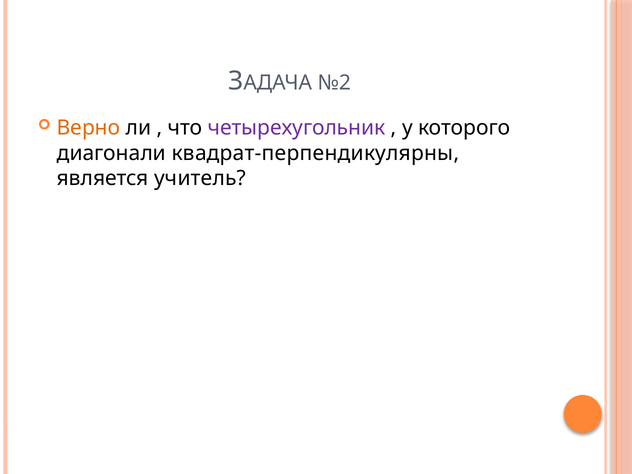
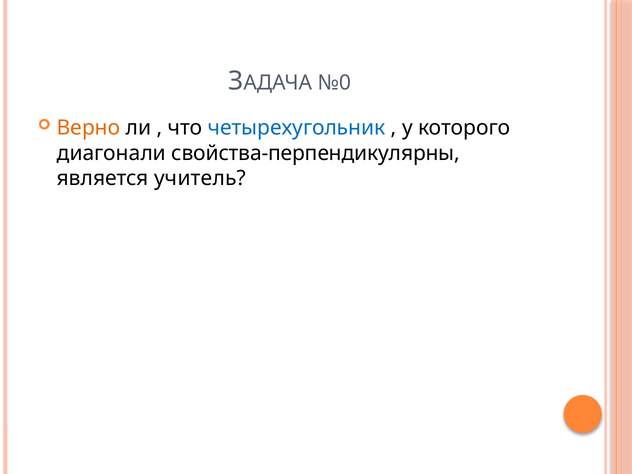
№2: №2 -> №0 (334, 83)
четырехугольник colour: purple -> blue (297, 128)
квадрат-перпендикулярны: квадрат-перпендикулярны -> свойства-перпендикулярны (316, 153)
